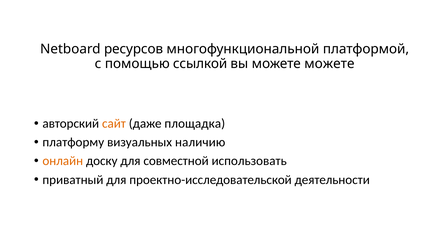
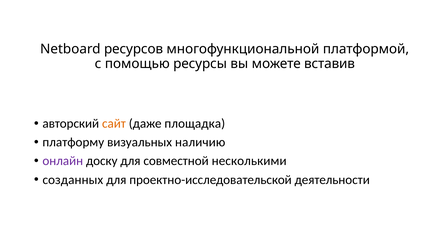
ссылкой: ссылкой -> ресурсы (200, 64)
можете можете: можете -> вставив (330, 64)
онлайн colour: orange -> purple (63, 161)
использовать: использовать -> несколькими (249, 161)
приватный: приватный -> созданных (73, 180)
